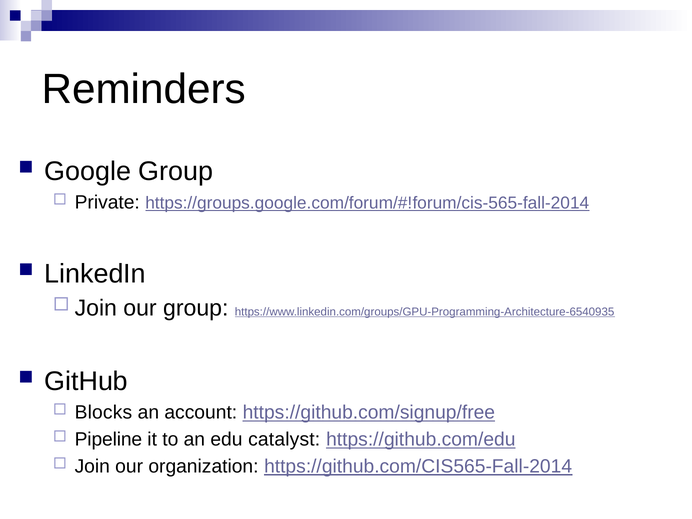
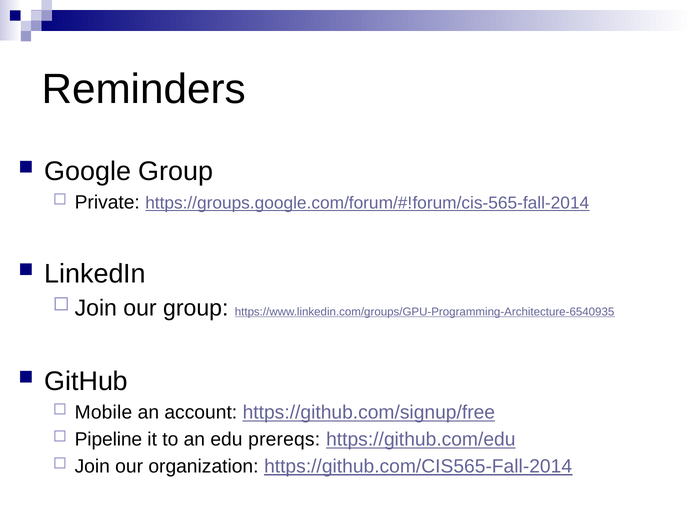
Blocks: Blocks -> Mobile (103, 412)
catalyst: catalyst -> prereqs (284, 439)
